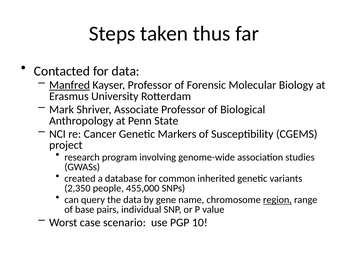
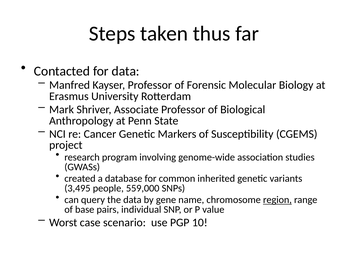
Manfred underline: present -> none (70, 85)
2,350: 2,350 -> 3,495 (77, 188)
455,000: 455,000 -> 559,000 (143, 188)
